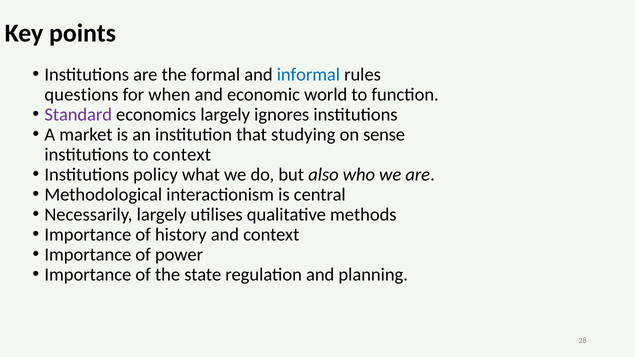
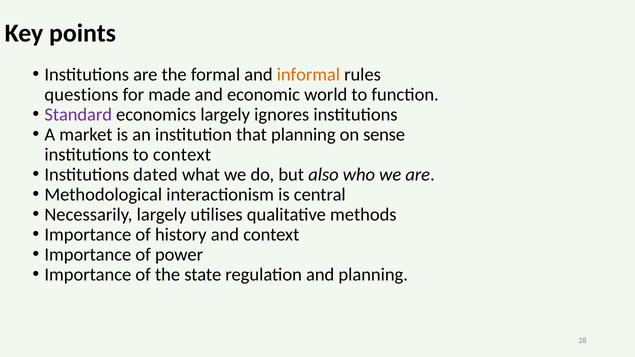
informal colour: blue -> orange (308, 75)
when: when -> made (169, 95)
that studying: studying -> planning (303, 135)
policy: policy -> dated (155, 175)
